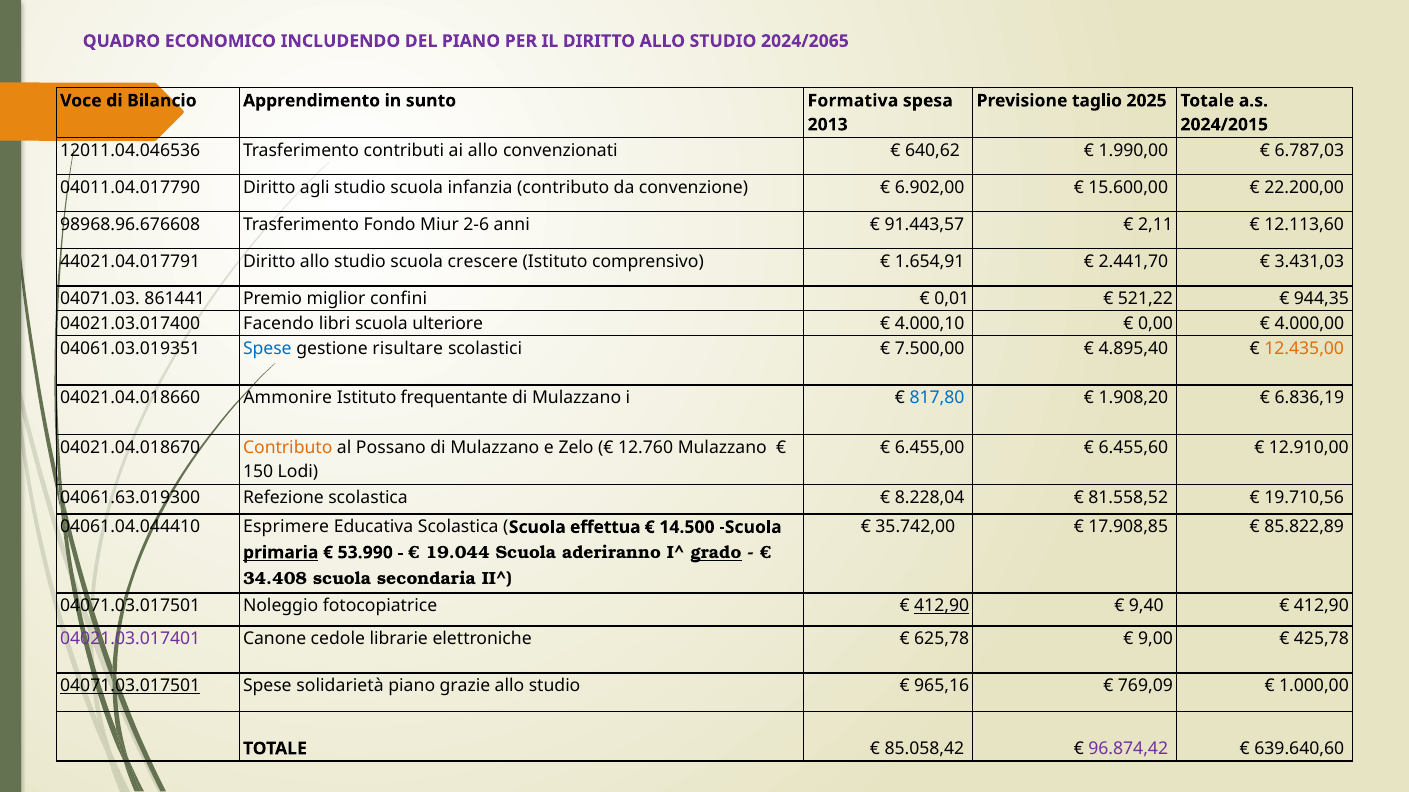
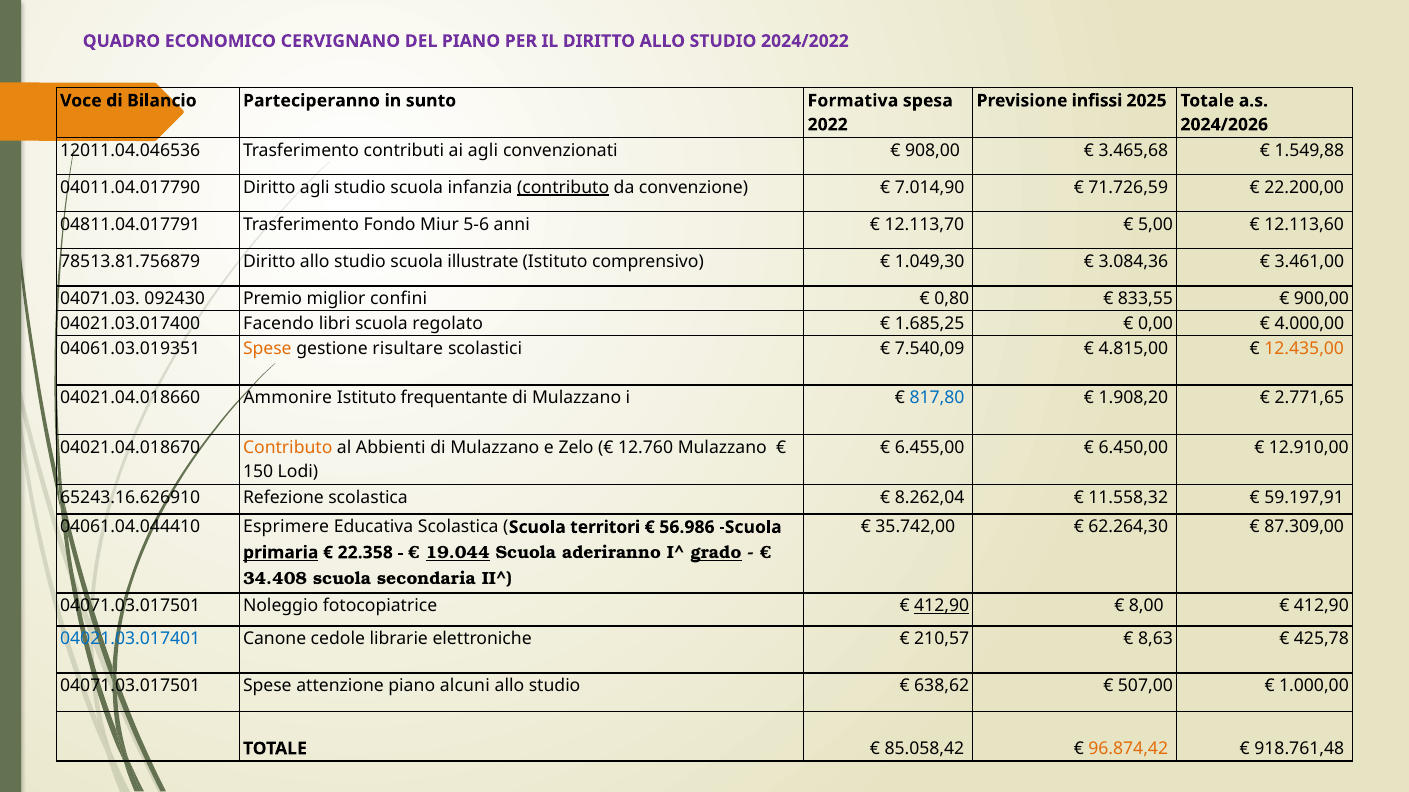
INCLUDENDO: INCLUDENDO -> CERVIGNANO (340, 41)
2024/2065: 2024/2065 -> 2024/2022 (805, 41)
Apprendimento: Apprendimento -> Parteciperanno (311, 101)
taglio: taglio -> infissi (1097, 101)
2013: 2013 -> 2022 (828, 125)
2024/2015: 2024/2015 -> 2024/2026 (1224, 125)
ai allo: allo -> agli (483, 150)
640,62: 640,62 -> 908,00 (932, 150)
1.990,00: 1.990,00 -> 3.465,68 (1133, 150)
6.787,03: 6.787,03 -> 1.549,88 (1309, 150)
contributo underline: none -> present (563, 188)
6.902,00: 6.902,00 -> 7.014,90 (930, 188)
15.600,00: 15.600,00 -> 71.726,59 (1128, 188)
98968.96.676608: 98968.96.676608 -> 04811.04.017791 (130, 225)
2-6: 2-6 -> 5-6 (476, 225)
91.443,57: 91.443,57 -> 12.113,70 (924, 225)
2,11: 2,11 -> 5,00 (1155, 225)
44021.04.017791: 44021.04.017791 -> 78513.81.756879 (130, 262)
crescere: crescere -> illustrate (483, 262)
1.654,91: 1.654,91 -> 1.049,30 (930, 262)
2.441,70: 2.441,70 -> 3.084,36 (1133, 262)
3.431,03: 3.431,03 -> 3.461,00 (1309, 262)
861441: 861441 -> 092430 (175, 299)
0,01: 0,01 -> 0,80 (952, 299)
521,22: 521,22 -> 833,55 (1145, 299)
944,35: 944,35 -> 900,00 (1321, 299)
ulteriore: ulteriore -> regolato (448, 324)
4.000,10: 4.000,10 -> 1.685,25 (930, 324)
Spese colour: blue -> orange (267, 349)
7.500,00: 7.500,00 -> 7.540,09 (930, 349)
4.895,40: 4.895,40 -> 4.815,00 (1133, 349)
6.836,19: 6.836,19 -> 2.771,65 (1309, 398)
Possano: Possano -> Abbienti (391, 448)
6.455,60: 6.455,60 -> 6.450,00 (1133, 448)
04061.63.019300: 04061.63.019300 -> 65243.16.626910 (130, 498)
8.228,04: 8.228,04 -> 8.262,04 (930, 498)
81.558,52: 81.558,52 -> 11.558,32 (1128, 498)
19.710,56: 19.710,56 -> 59.197,91 (1304, 498)
effettua: effettua -> territori (605, 528)
14.500: 14.500 -> 56.986 (687, 528)
17.908,85: 17.908,85 -> 62.264,30 (1128, 528)
85.822,89: 85.822,89 -> 87.309,00 (1304, 528)
53.990: 53.990 -> 22.358 (365, 553)
19.044 underline: none -> present (458, 553)
9,40: 9,40 -> 8,00 (1146, 607)
04021.03.017401 colour: purple -> blue (130, 640)
625,78: 625,78 -> 210,57 (942, 640)
9,00: 9,00 -> 8,63 (1155, 640)
04071.03.017501 underline: present -> none (130, 686)
solidarietà: solidarietà -> attenzione (340, 686)
grazie: grazie -> alcuni (465, 686)
965,16: 965,16 -> 638,62 (942, 686)
769,09: 769,09 -> 507,00 (1145, 686)
96.874,42 colour: purple -> orange (1128, 749)
639.640,60: 639.640,60 -> 918.761,48 (1299, 749)
